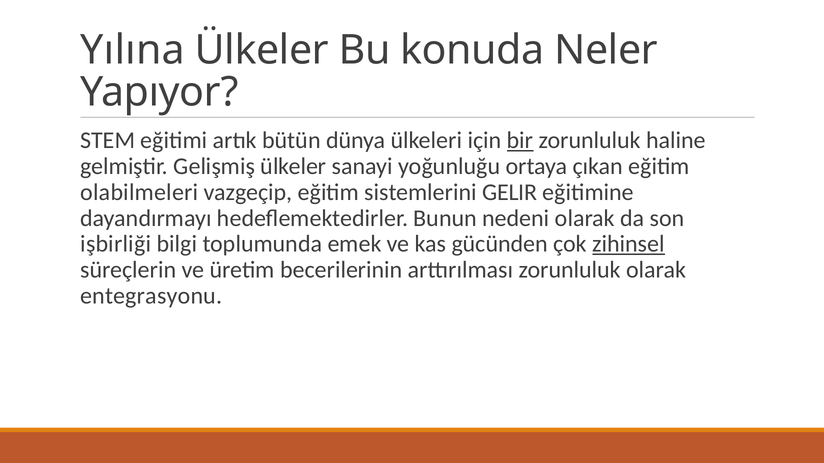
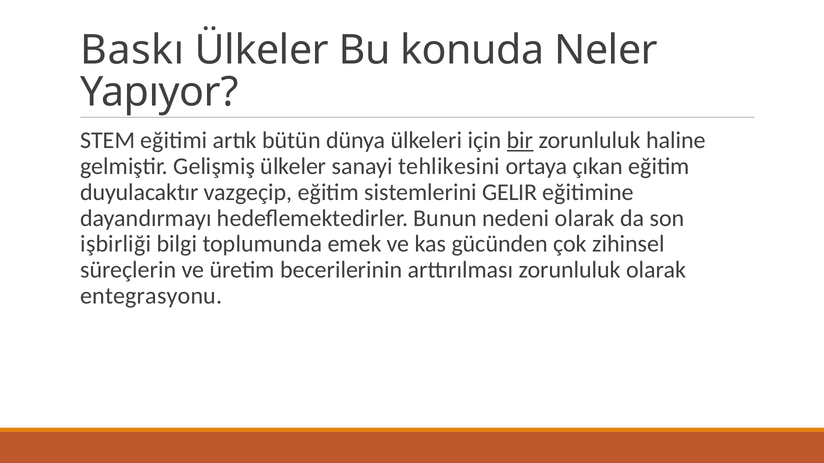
Yılına: Yılına -> Baskı (132, 50)
yoğunluğu: yoğunluğu -> tehlikesini (449, 167)
olabilmeleri: olabilmeleri -> duyulacaktır (139, 192)
zihinsel underline: present -> none (629, 244)
